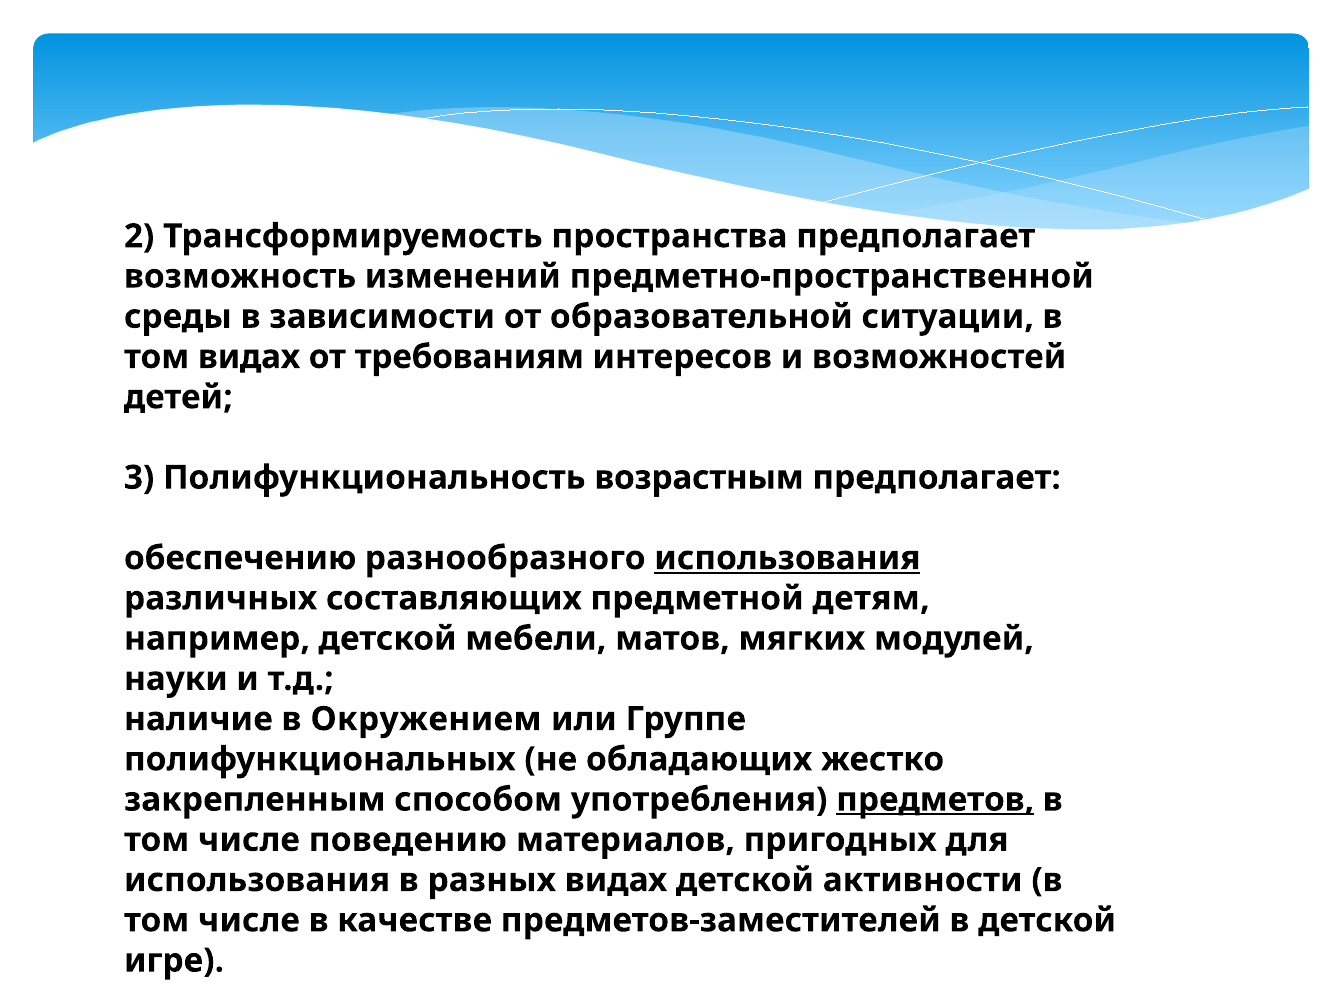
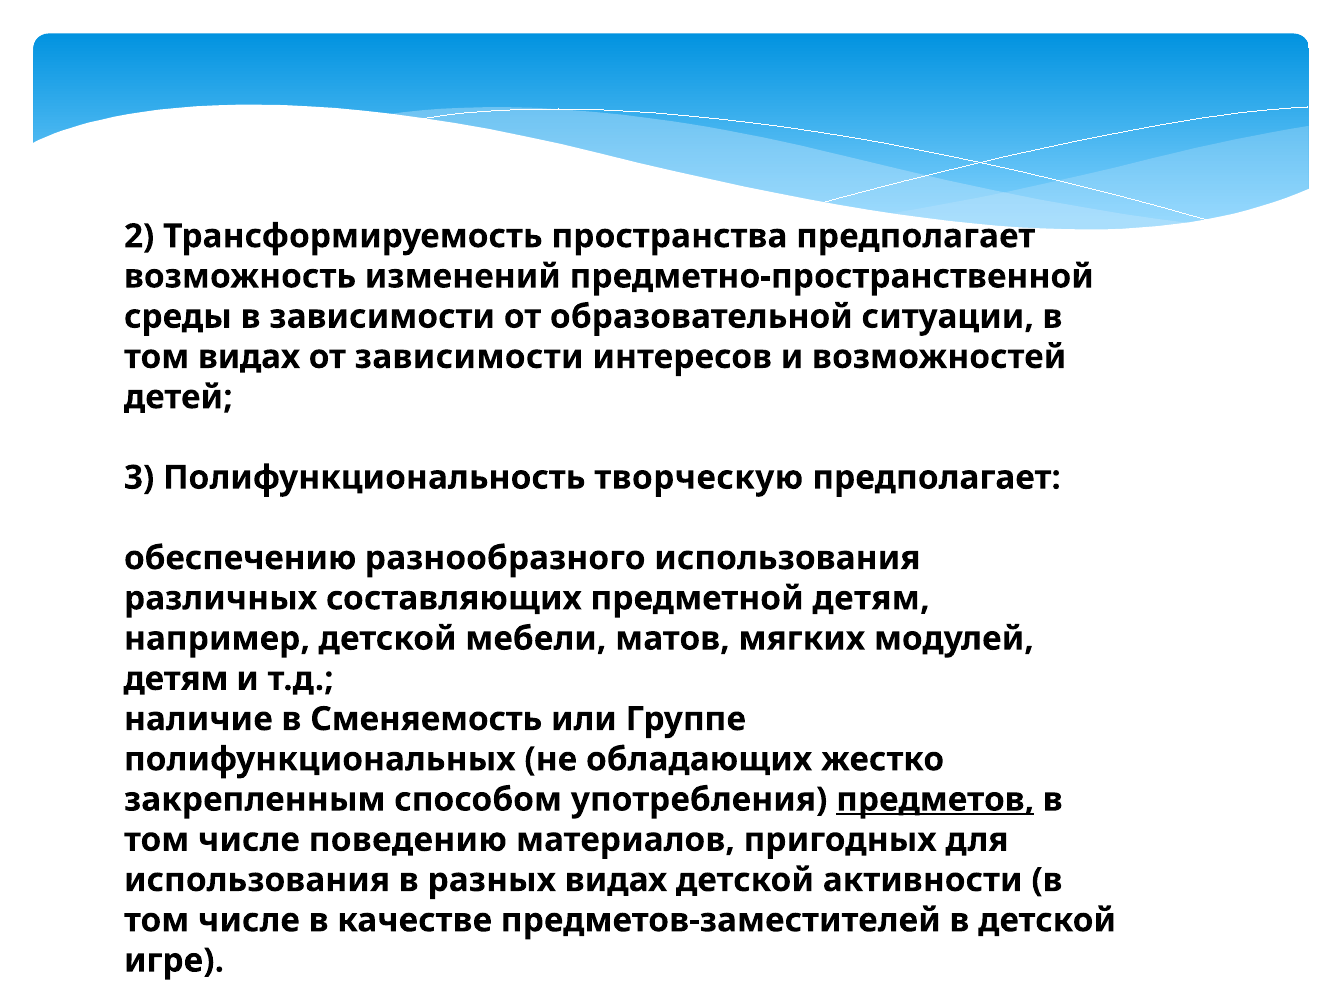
от требованиям: требованиям -> зависимости (469, 357)
возрастным: возрастным -> творческую (699, 478)
использования underline: present -> none (787, 558)
науки: науки -> детям (176, 679)
Окружением: Окружением -> Сменяемость (426, 719)
